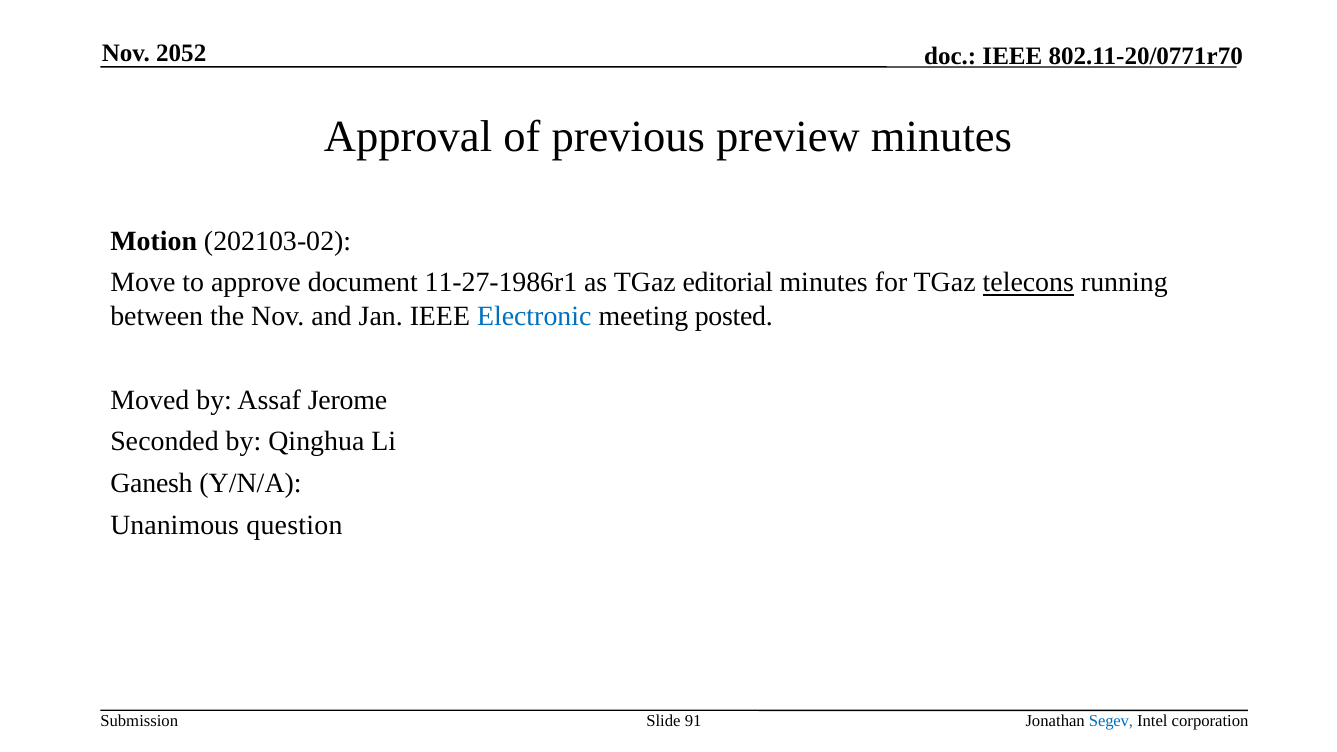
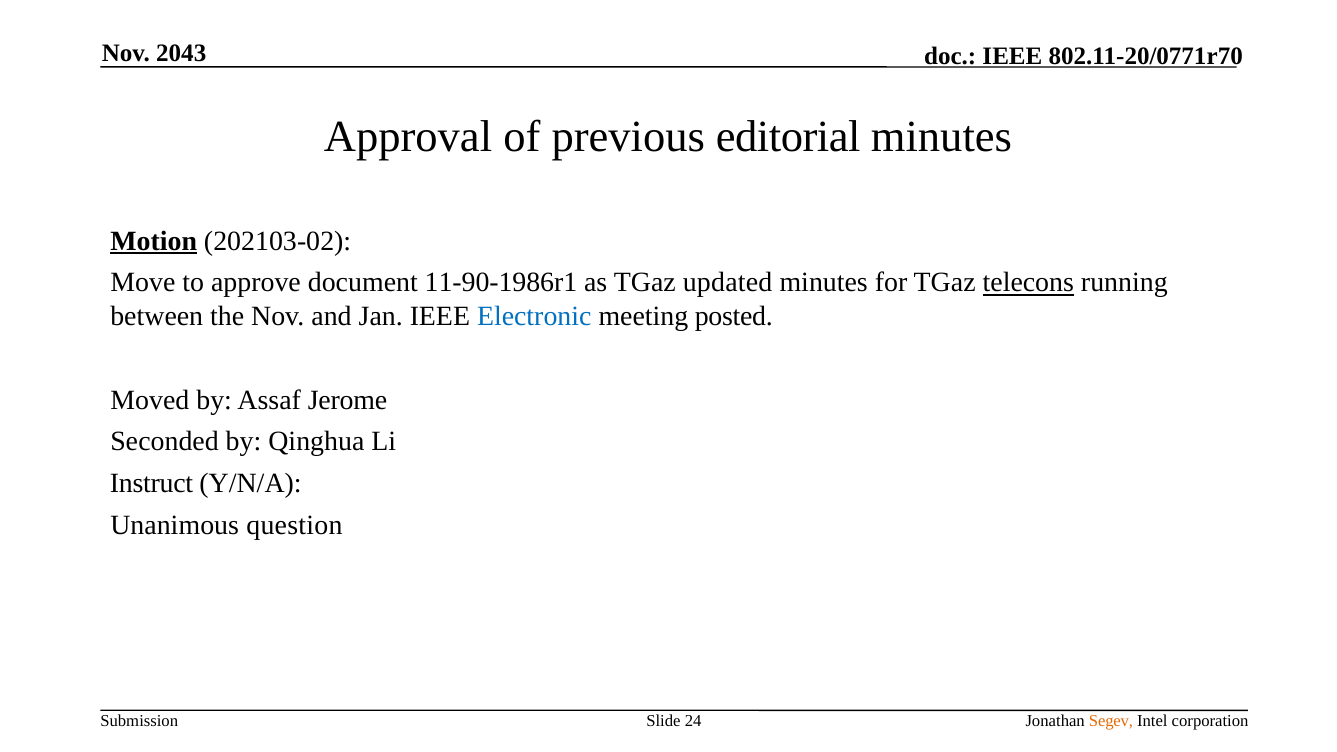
2052: 2052 -> 2043 (181, 53)
preview: preview -> editorial (788, 137)
Motion underline: none -> present (154, 241)
11-27-1986r1: 11-27-1986r1 -> 11-90-1986r1 (501, 283)
editorial: editorial -> updated (728, 283)
Ganesh: Ganesh -> Instruct (152, 483)
91: 91 -> 24 (693, 721)
Segev colour: blue -> orange (1111, 721)
